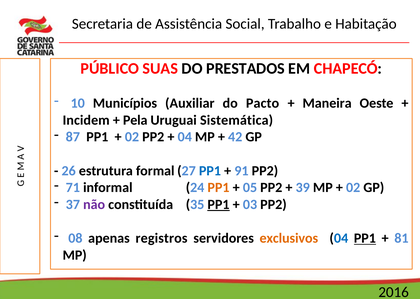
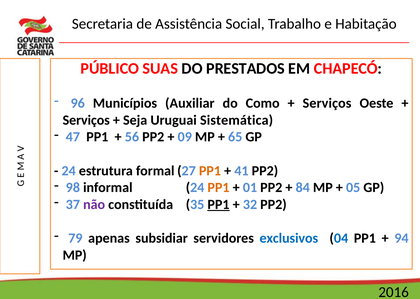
10: 10 -> 96 (78, 103)
Pacto: Pacto -> Como (263, 103)
Maneira: Maneira -> Serviços (327, 103)
Incidem: Incidem -> Serviços (86, 120)
Pela: Pela -> Seja (135, 120)
87: 87 -> 47 (73, 137)
02: 02 -> 56 (132, 137)
04: 04 -> 09 (185, 137)
42: 42 -> 65 (235, 137)
26: 26 -> 24 (69, 171)
PP1 colour: blue -> orange (210, 171)
91: 91 -> 41 (241, 171)
71: 71 -> 98 (73, 188)
05: 05 -> 01 (250, 188)
39: 39 -> 84 (303, 188)
02: 02 -> 05 (353, 188)
03: 03 -> 32 (250, 205)
08: 08 -> 79 (75, 238)
registros: registros -> subsidiar (162, 238)
exclusivos colour: orange -> blue (289, 238)
PP1 underline: present -> none (365, 238)
81: 81 -> 94 (401, 238)
